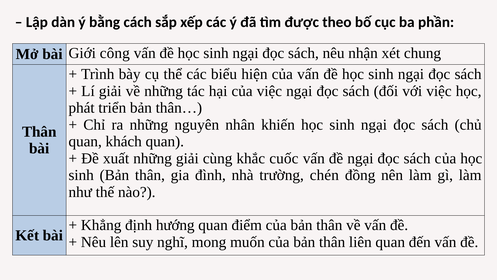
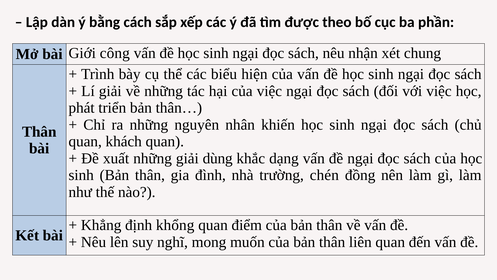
cùng: cùng -> dùng (218, 158)
cuốc: cuốc -> dạng (284, 158)
hướng: hướng -> khổng (175, 225)
